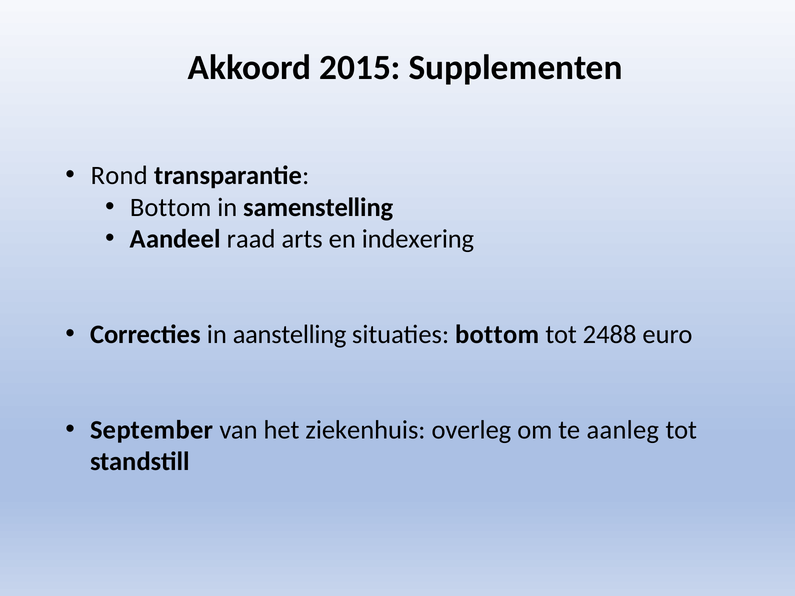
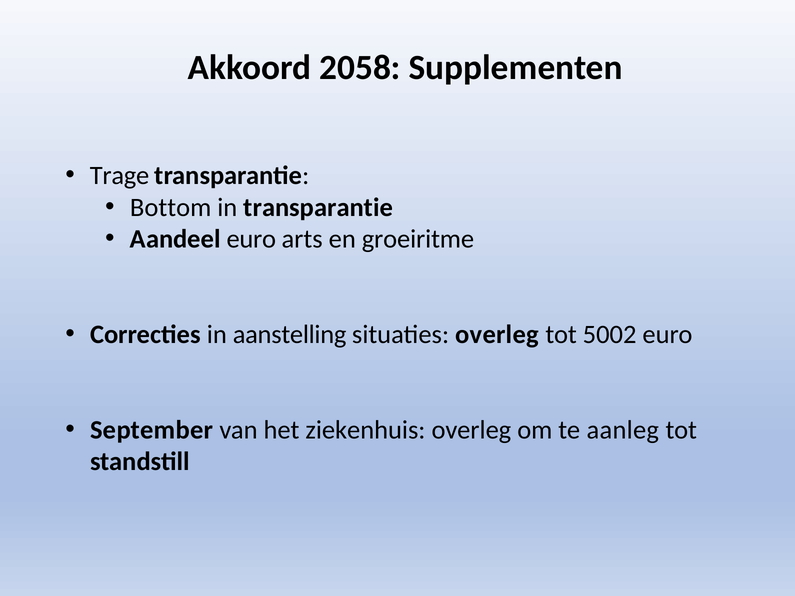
2015: 2015 -> 2058 (360, 68)
Rond: Rond -> Trage (119, 176)
in samenstelling: samenstelling -> transparantie (318, 207)
Aandeel raad: raad -> euro (251, 239)
indexering: indexering -> groeiritme (418, 239)
situaties bottom: bottom -> overleg (497, 335)
2488: 2488 -> 5002 (610, 335)
